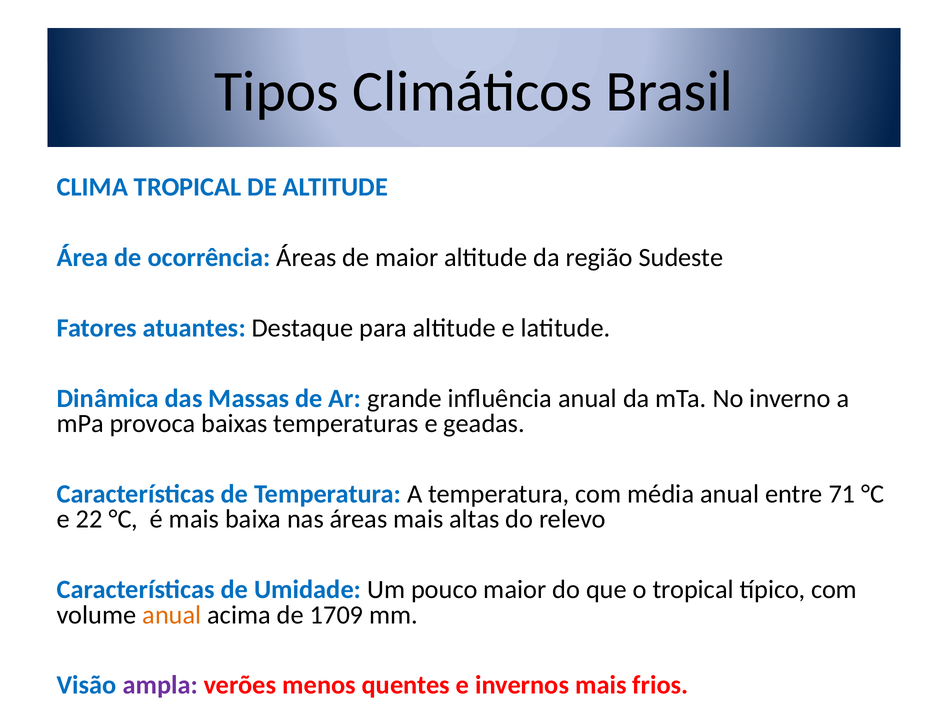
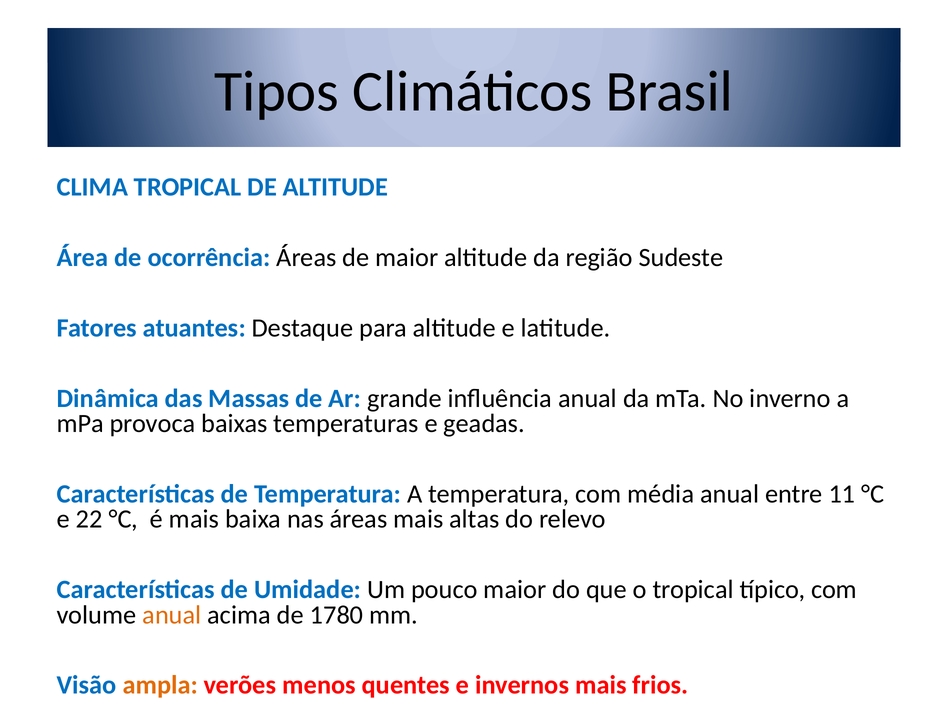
71: 71 -> 11 (842, 494)
1709: 1709 -> 1780 (337, 615)
ampla colour: purple -> orange (160, 685)
